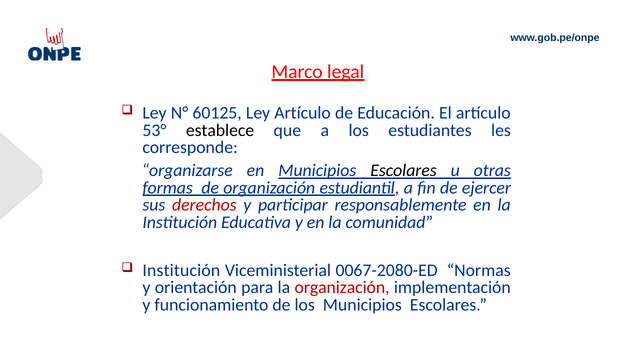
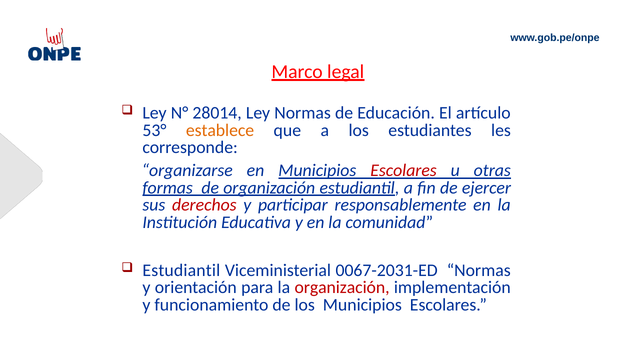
60125: 60125 -> 28014 (217, 113)
Ley Artículo: Artículo -> Normas (303, 113)
establece colour: black -> orange (220, 130)
Escolares colour: black -> red (403, 171)
Institución: Institución -> Estudiantil (181, 271)
0067-2080-ED: 0067-2080-ED -> 0067-2031-ED (387, 271)
